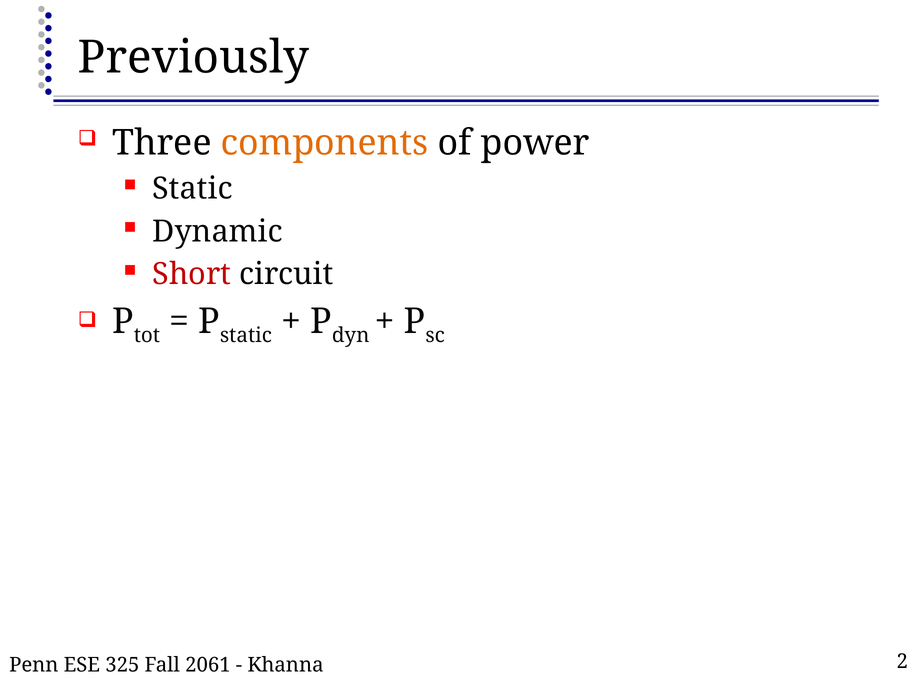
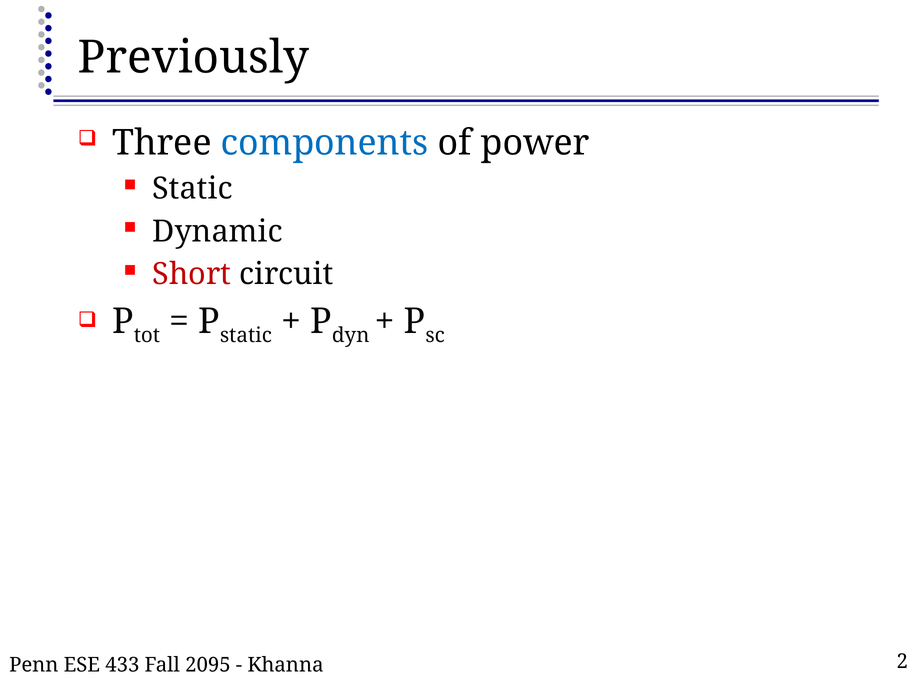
components colour: orange -> blue (325, 143)
325: 325 -> 433 (122, 665)
2061: 2061 -> 2095 (208, 665)
